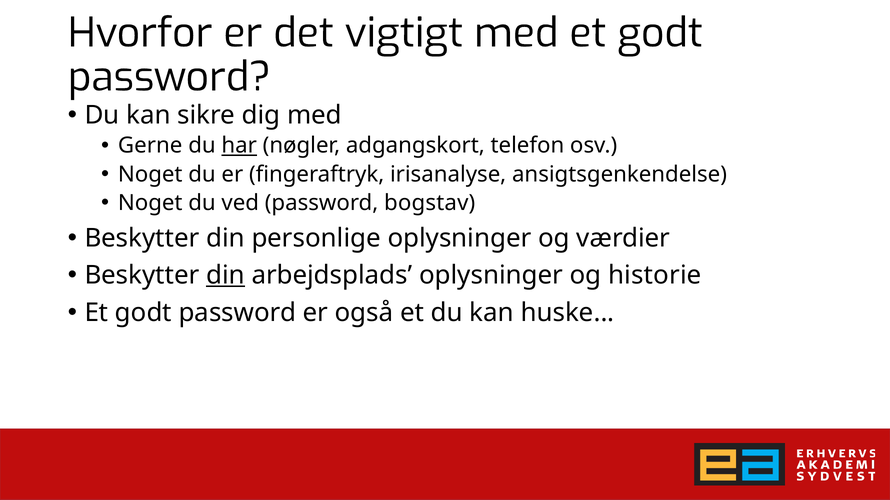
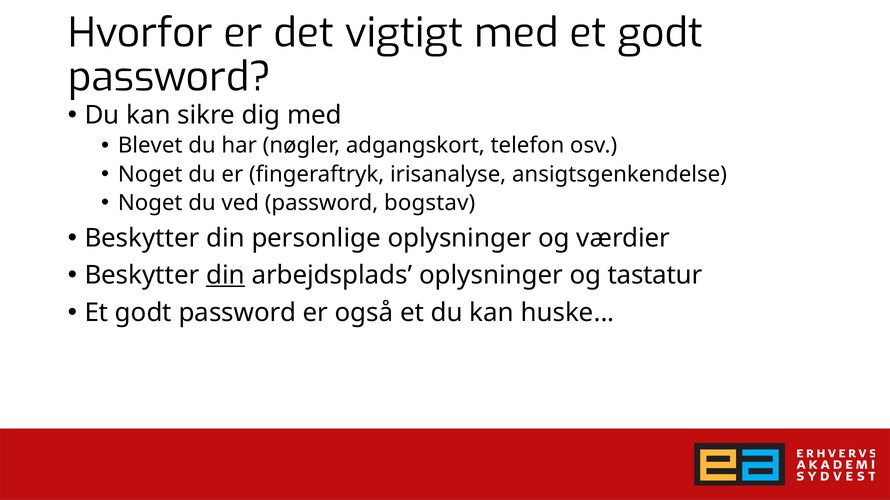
Gerne: Gerne -> Blevet (150, 146)
har underline: present -> none (239, 146)
historie: historie -> tastatur (655, 276)
